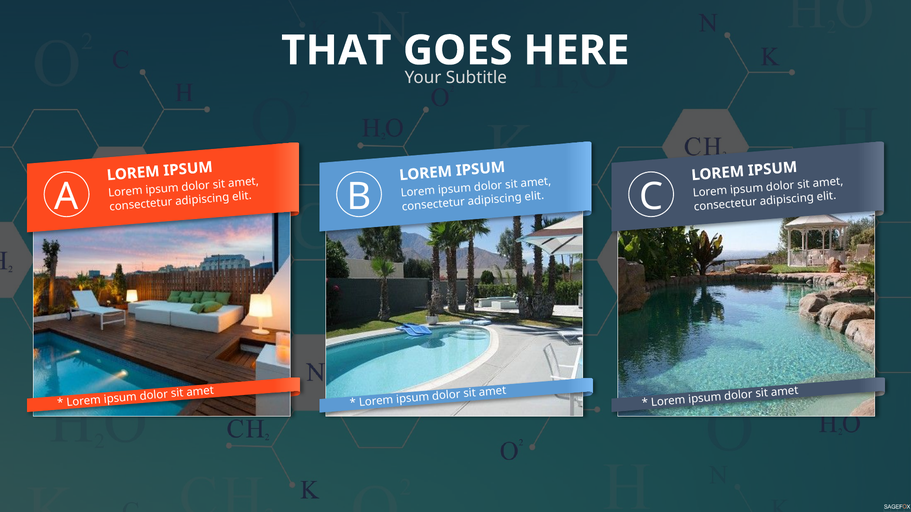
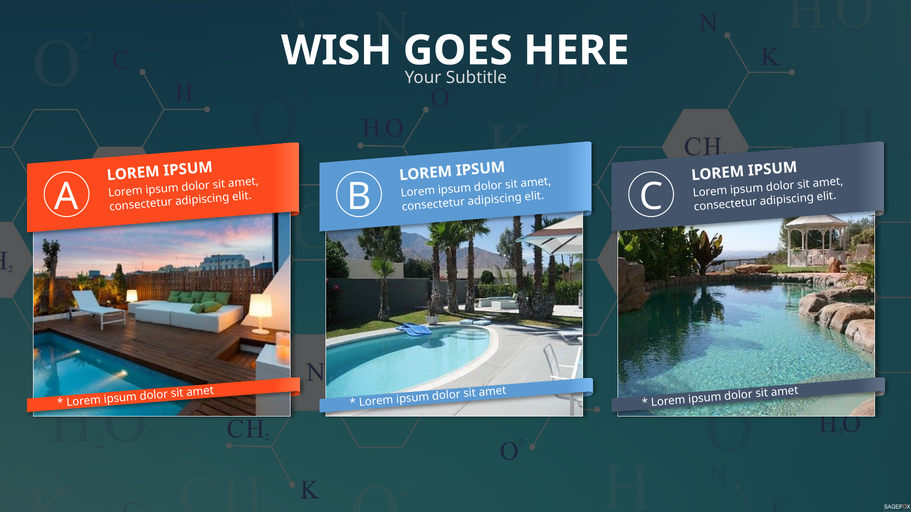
THAT: THAT -> WISH (337, 51)
